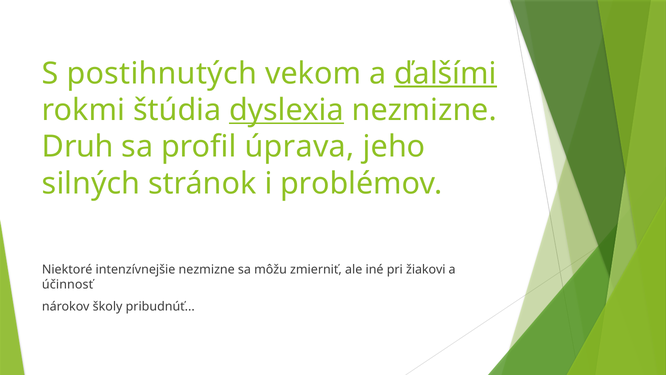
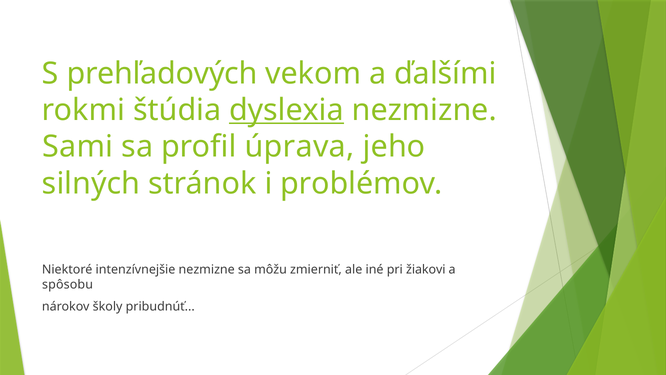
postihnutých: postihnutých -> prehľadových (162, 73)
ďalšími underline: present -> none (445, 73)
Druh: Druh -> Sami (78, 147)
účinnosť: účinnosť -> spôsobu (68, 285)
